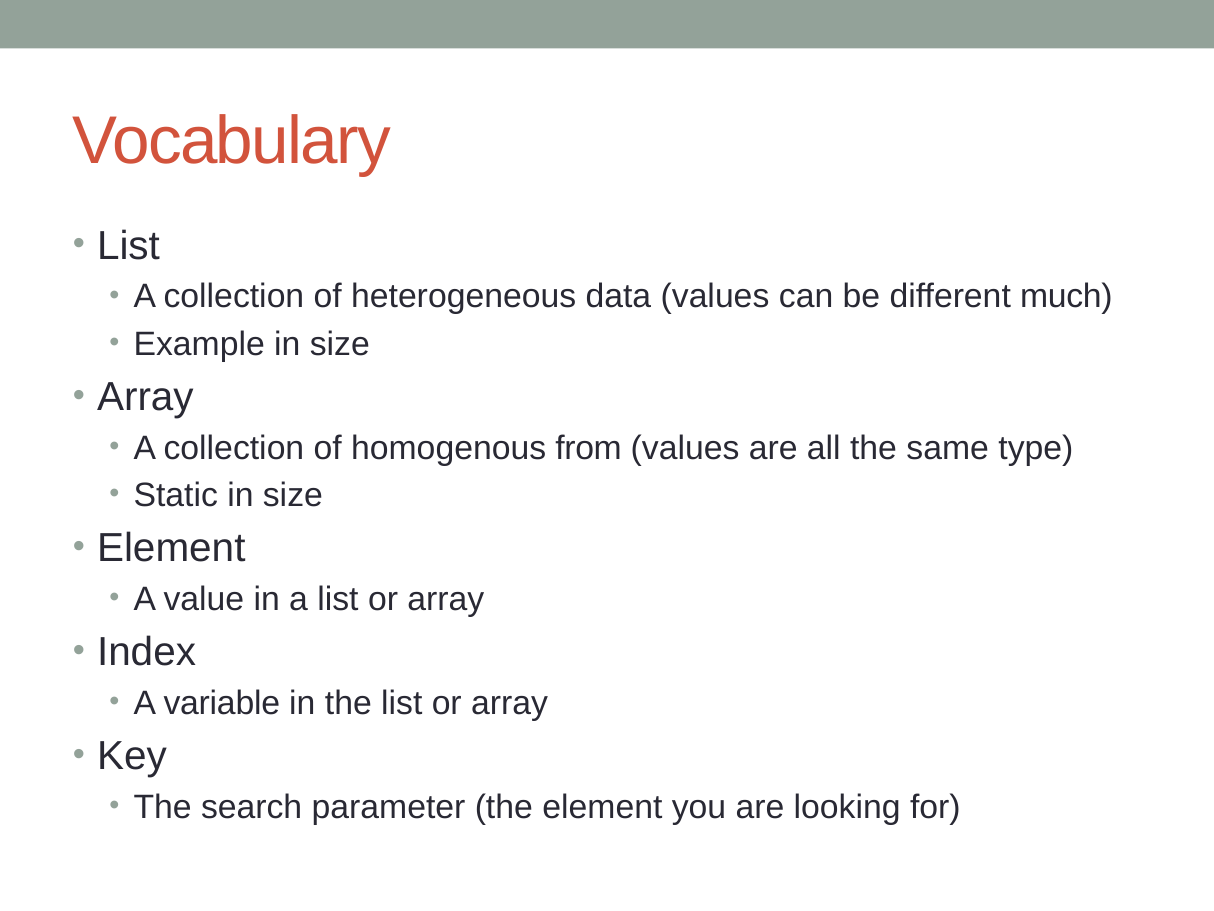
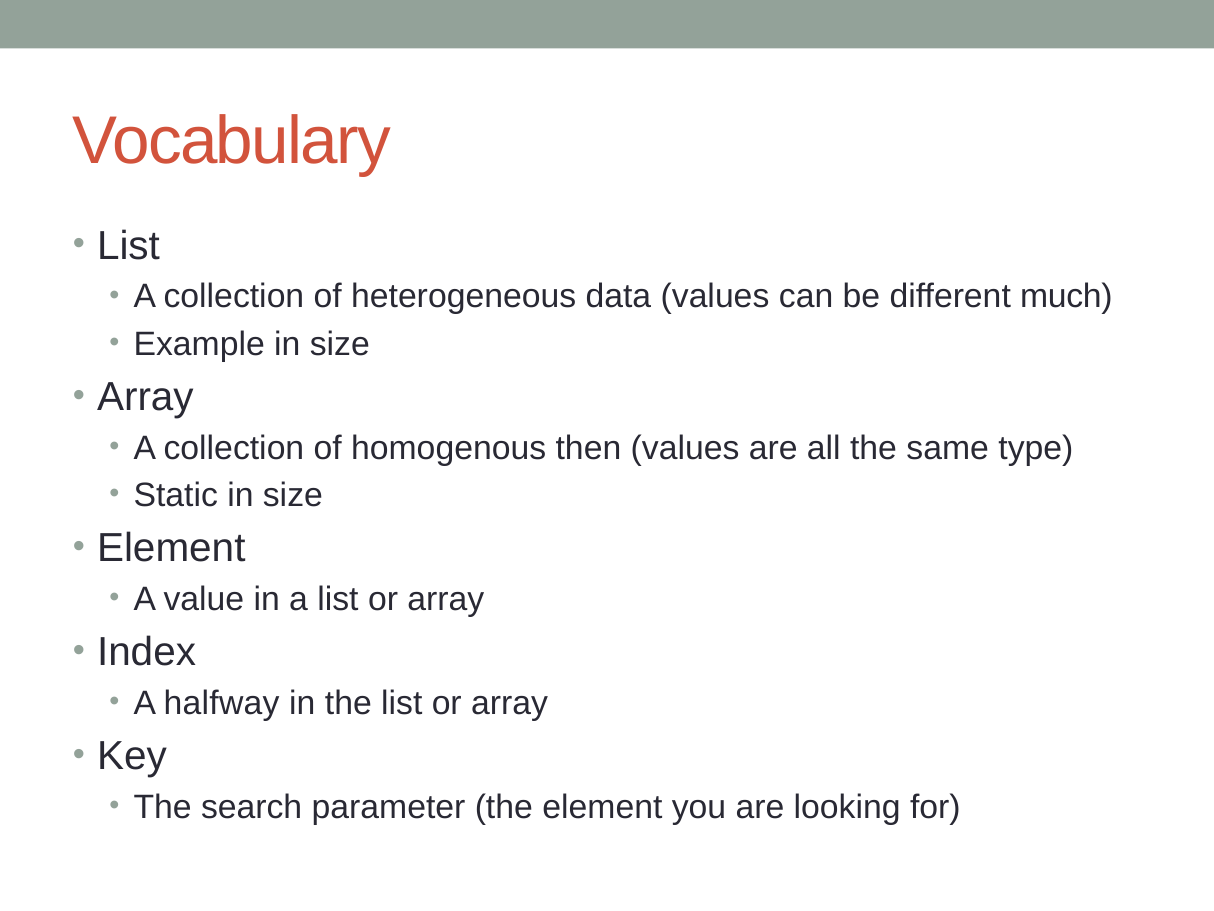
from: from -> then (588, 448)
variable: variable -> halfway (222, 703)
